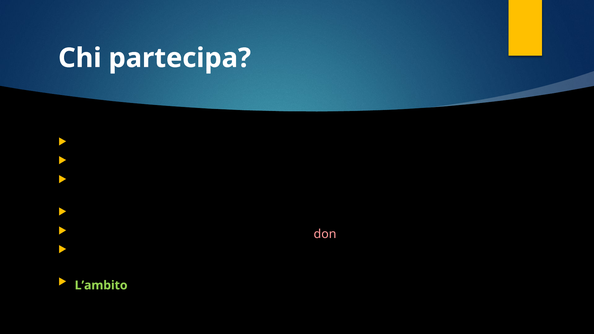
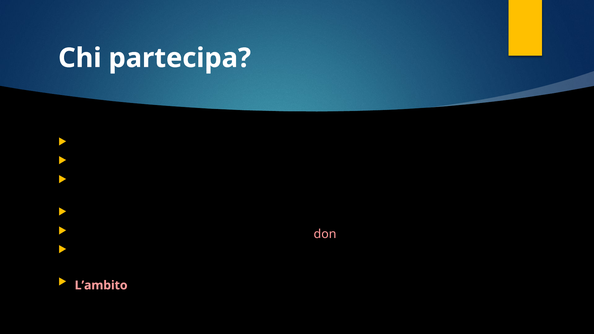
L’ambito colour: light green -> pink (101, 285)
